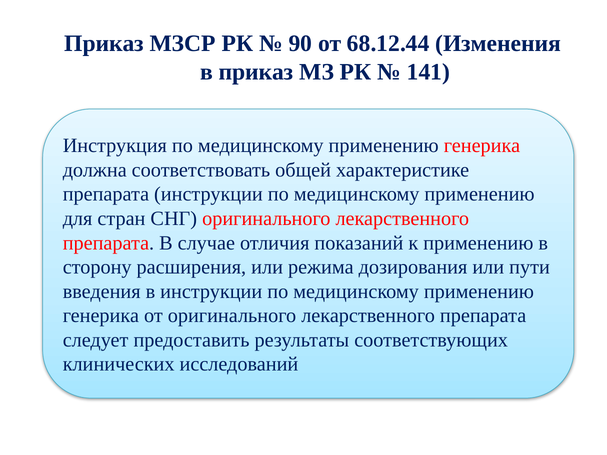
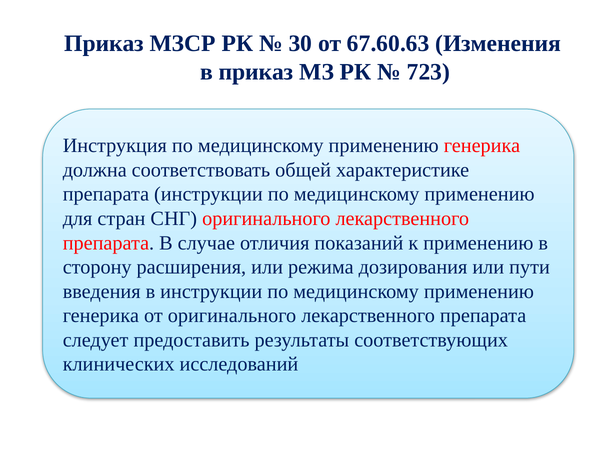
90: 90 -> 30 (300, 44)
68.12.44: 68.12.44 -> 67.60.63 (388, 44)
141: 141 -> 723 (428, 72)
